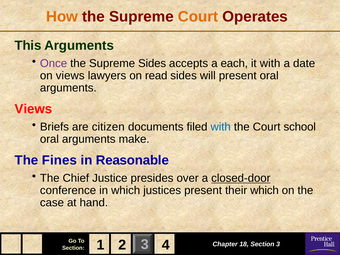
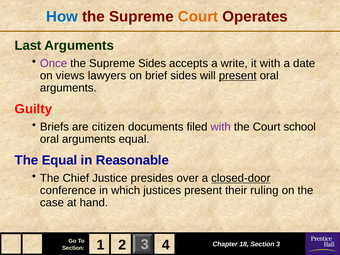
How colour: orange -> blue (62, 17)
This: This -> Last (28, 46)
each: each -> write (234, 63)
read: read -> brief (156, 76)
present underline: none -> present (238, 76)
Views: Views -> Guilty (33, 109)
with colour: blue -> purple (221, 127)
arguments make: make -> equal (134, 139)
The Fines: Fines -> Equal (59, 160)
their which: which -> ruling (264, 190)
